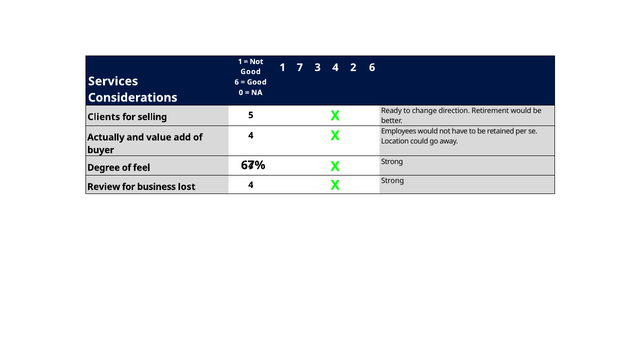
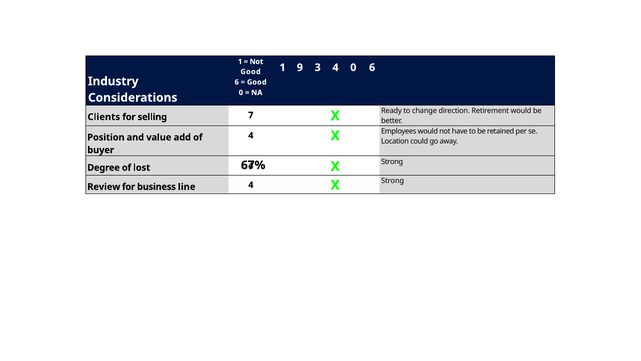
7: 7 -> 9 (300, 67)
4 2: 2 -> 0 (353, 67)
Services: Services -> Industry (113, 81)
5: 5 -> 7 (251, 115)
Actually: Actually -> Position (106, 137)
feel: feel -> lost (142, 167)
lost: lost -> line (187, 187)
